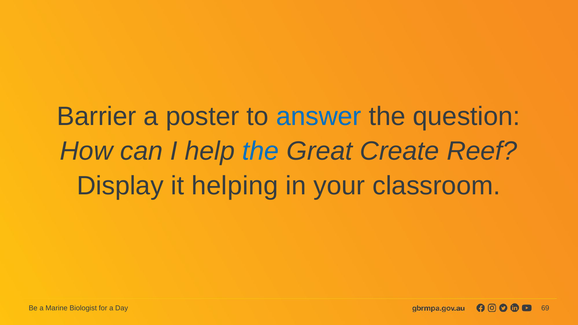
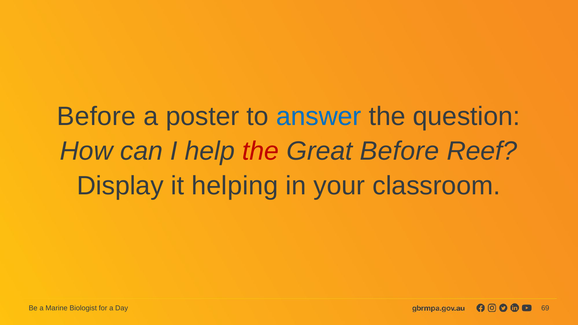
Barrier: Barrier -> Before (96, 116)
the colour: blue -> red (261, 151)
Great Create: Create -> Before (400, 151)
